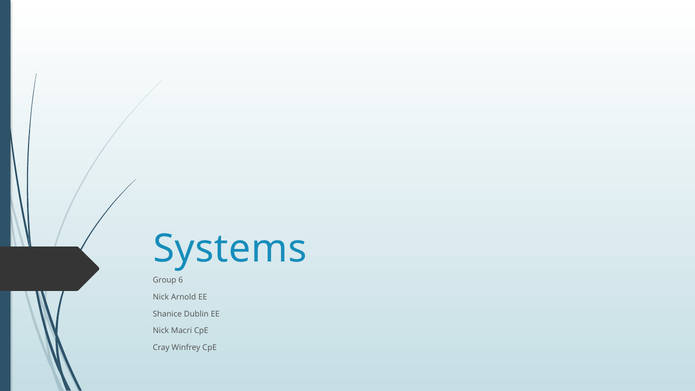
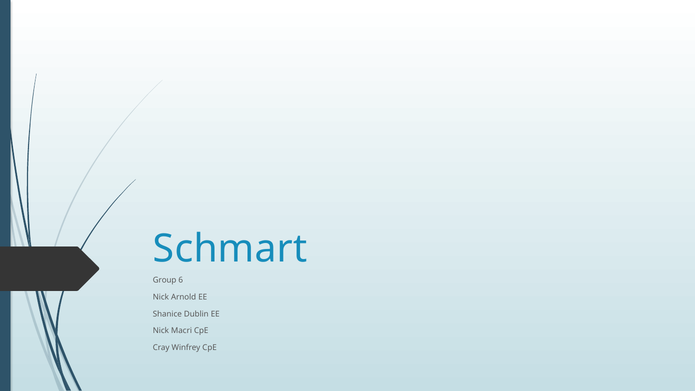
Systems: Systems -> Schmart (230, 249)
